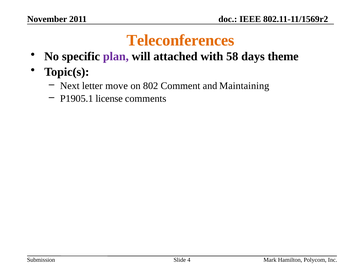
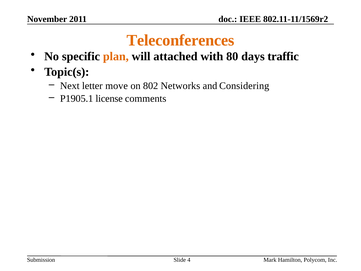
plan colour: purple -> orange (116, 56)
58: 58 -> 80 (232, 56)
theme: theme -> traffic (283, 56)
Comment: Comment -> Networks (180, 86)
Maintaining: Maintaining -> Considering (244, 86)
